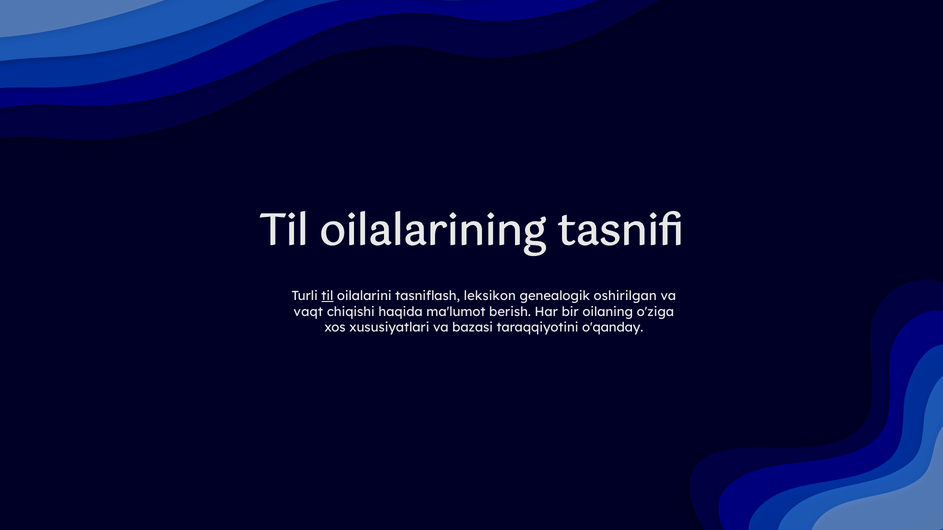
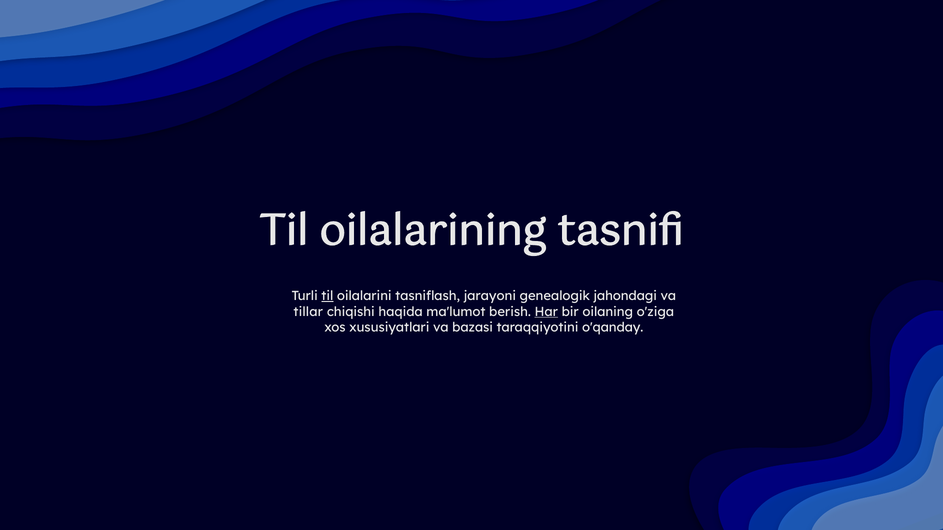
leksikon: leksikon -> jarayoni (490, 296)
oshirilgan: oshirilgan -> jahondagi (625, 296)
vaqt: vaqt -> tillar (308, 312)
Har underline: none -> present (546, 312)
